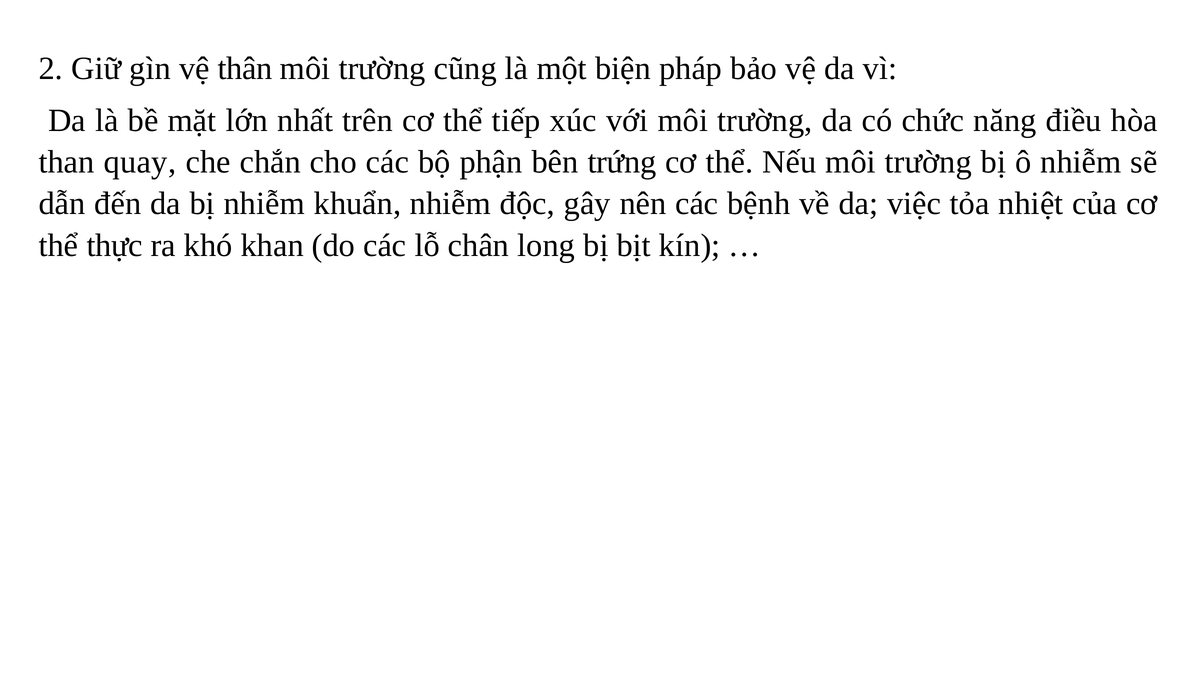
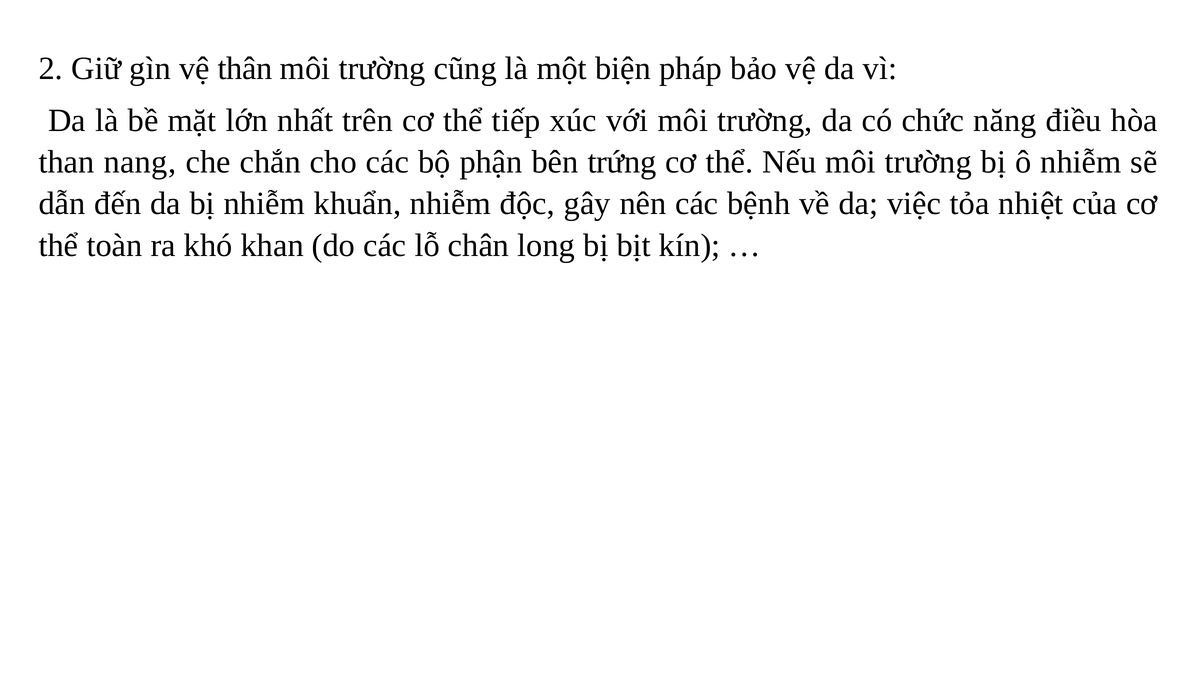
quay: quay -> nang (140, 162)
thực: thực -> toàn (114, 245)
